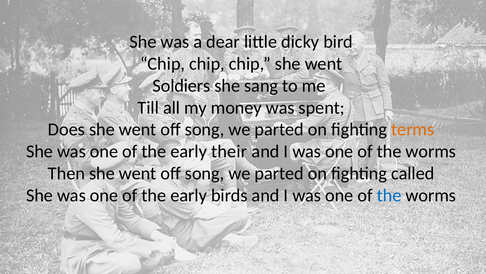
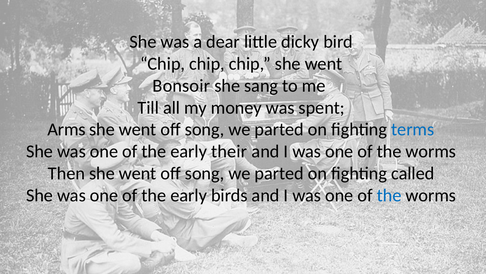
Soldiers: Soldiers -> Bonsoir (181, 86)
Does: Does -> Arms (67, 129)
terms colour: orange -> blue (413, 129)
